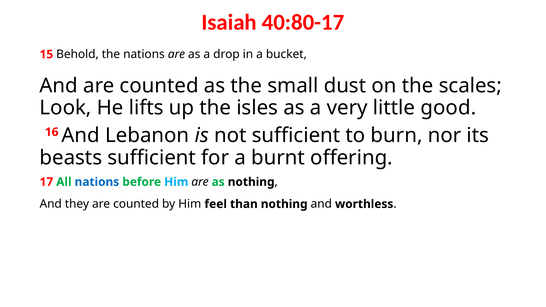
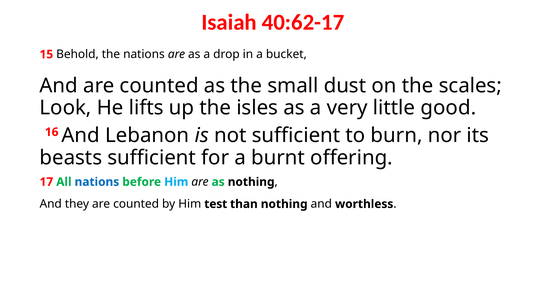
40:80-17: 40:80-17 -> 40:62-17 (303, 22)
feel: feel -> test (216, 204)
